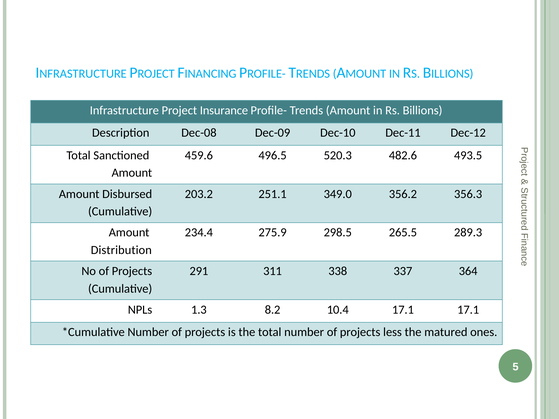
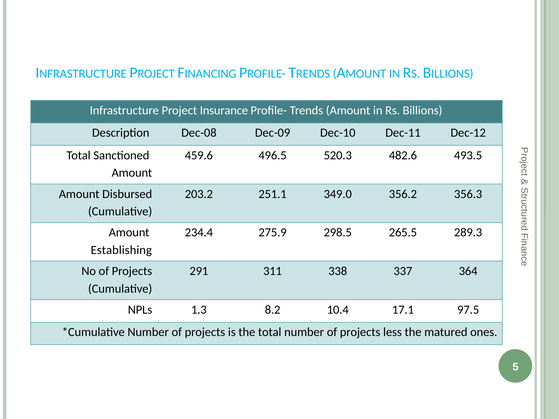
Distribution: Distribution -> Establishing (121, 250)
17.1 17.1: 17.1 -> 97.5 (468, 310)
